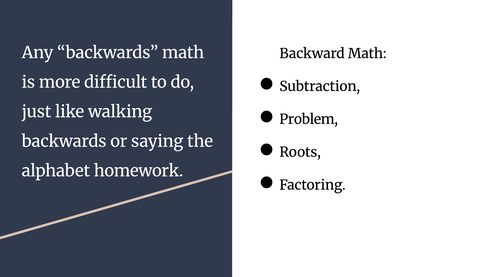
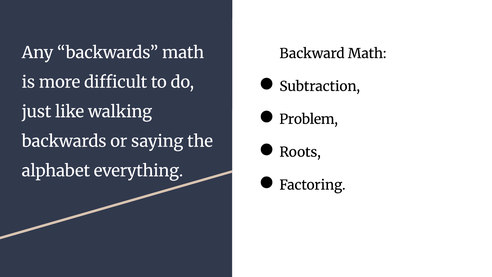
homework: homework -> everything (138, 171)
